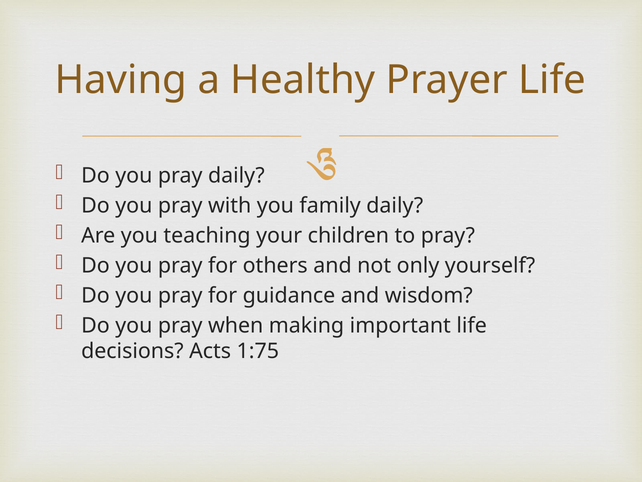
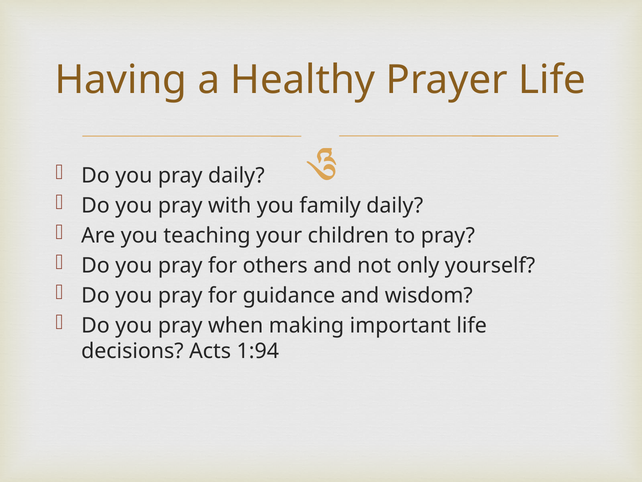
1:75: 1:75 -> 1:94 (258, 351)
